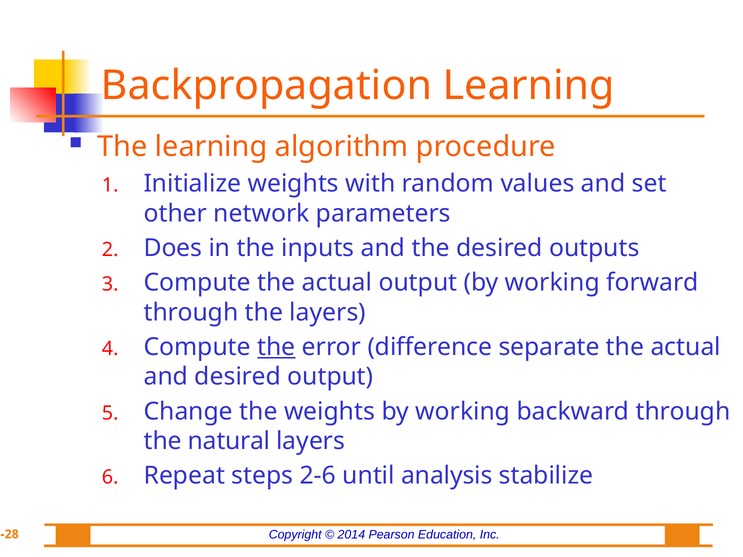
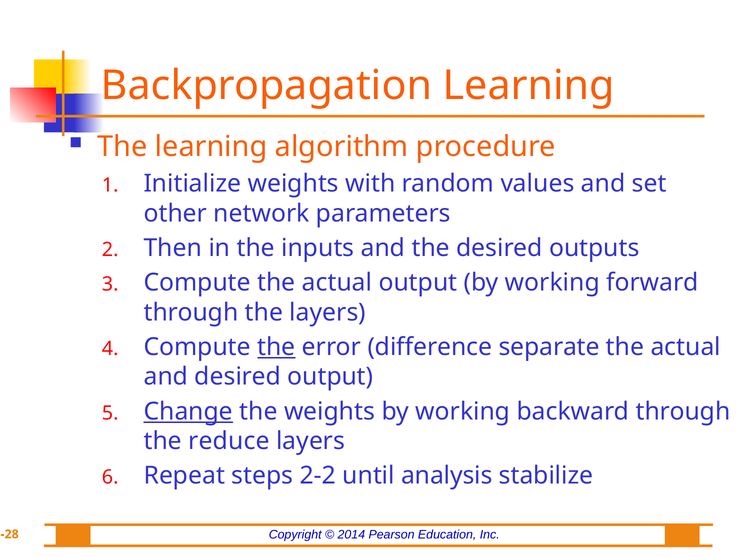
Does: Does -> Then (173, 248)
Change underline: none -> present (188, 412)
natural: natural -> reduce (229, 441)
2-6: 2-6 -> 2-2 (318, 476)
